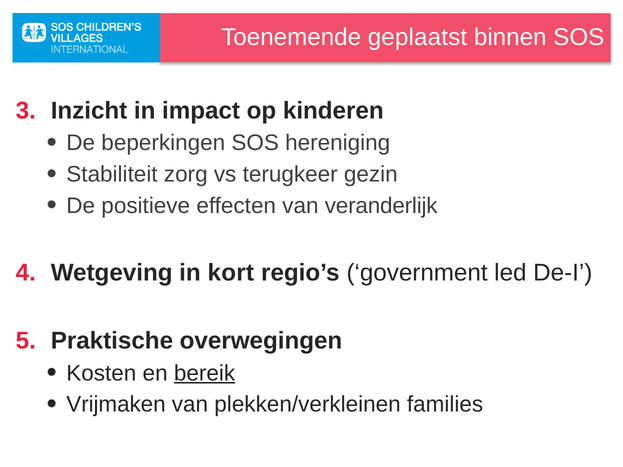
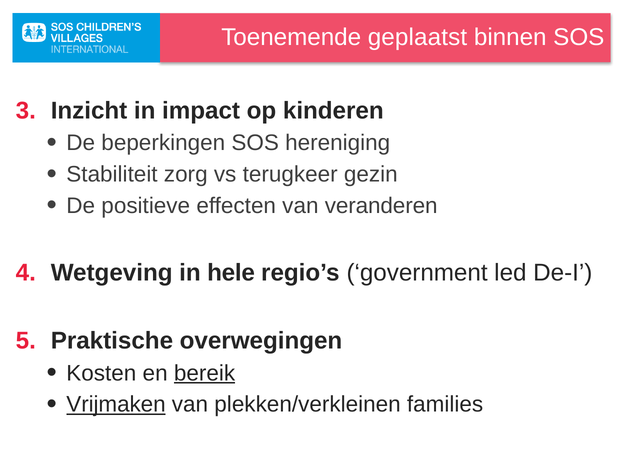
veranderlijk: veranderlijk -> veranderen (381, 206)
kort: kort -> hele (231, 273)
Vrijmaken underline: none -> present (116, 405)
